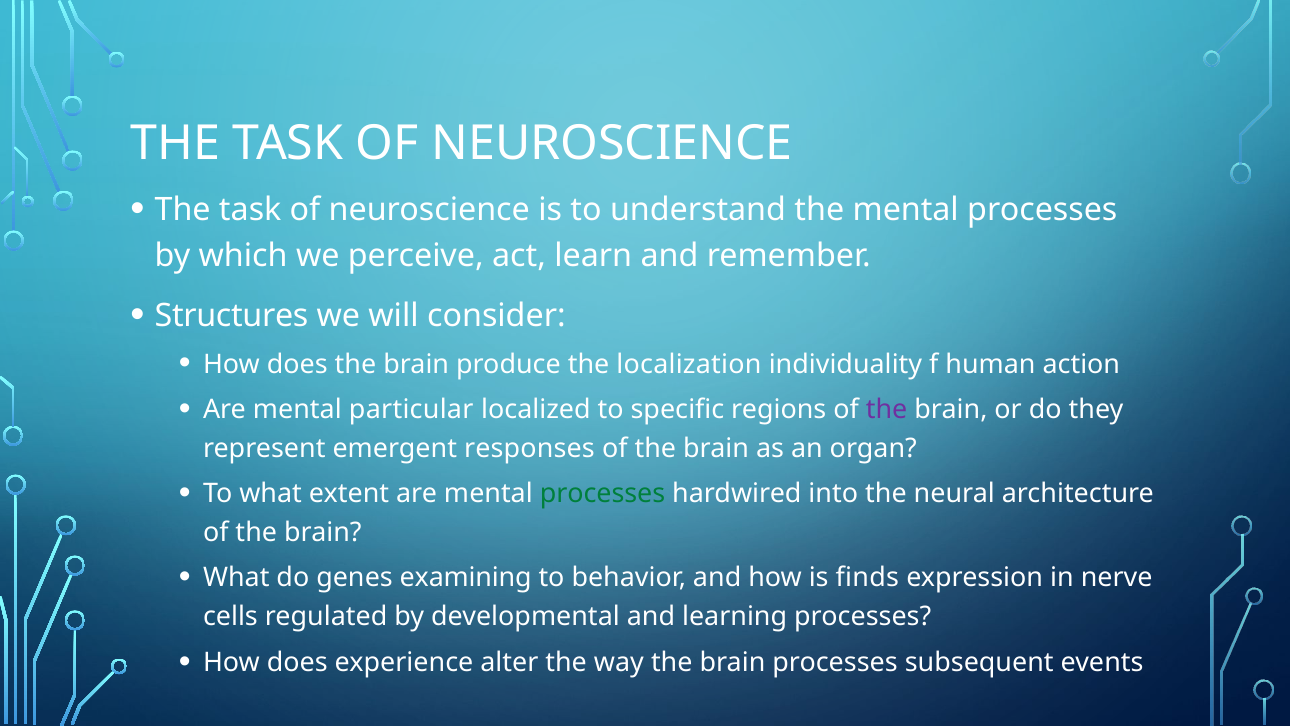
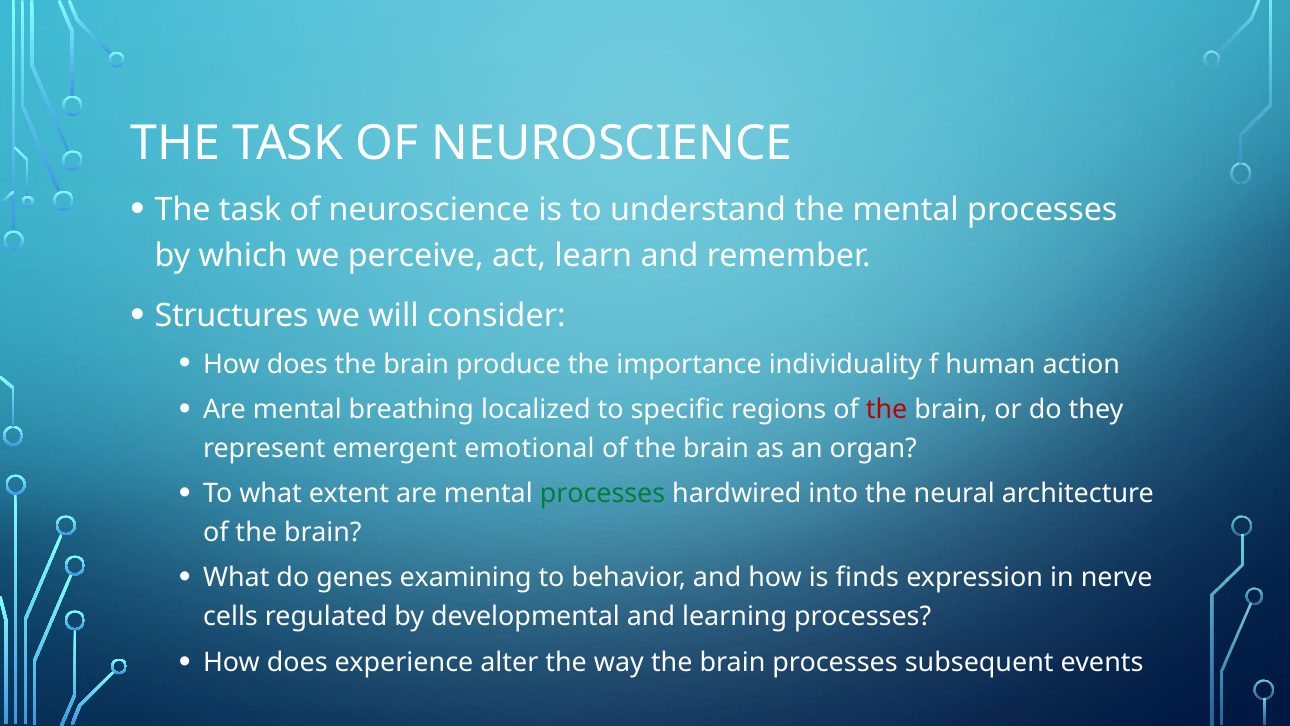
localization: localization -> importance (689, 364)
particular: particular -> breathing (411, 409)
the colour: purple -> red (887, 409)
responses: responses -> emotional (529, 448)
